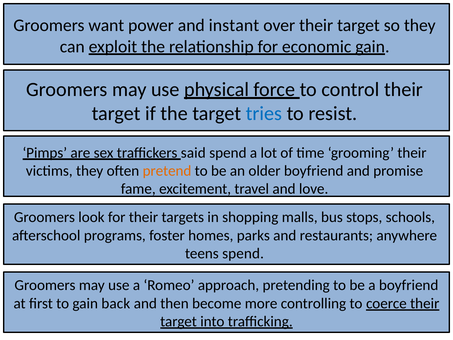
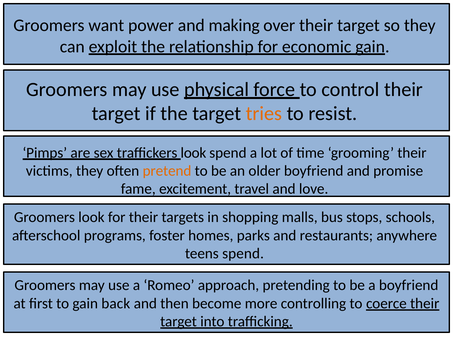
instant: instant -> making (234, 25)
tries colour: blue -> orange (264, 113)
traffickers said: said -> look (193, 153)
